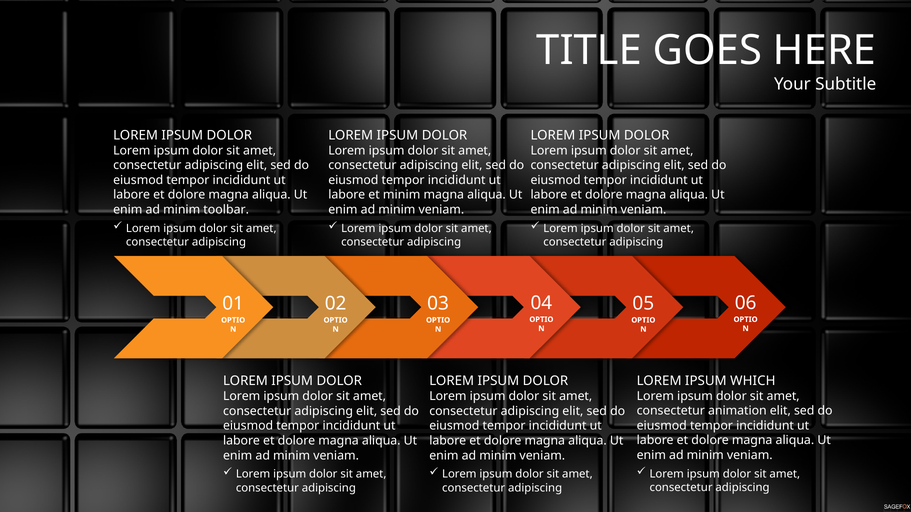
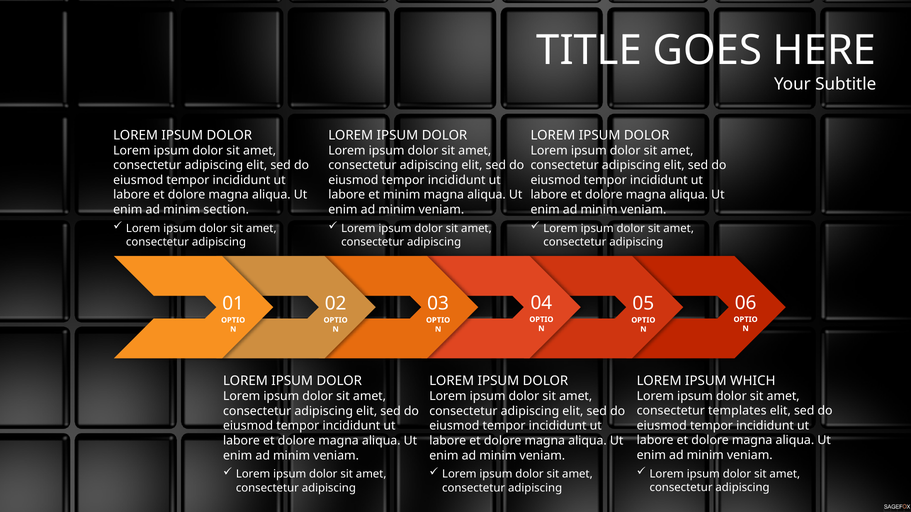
toolbar: toolbar -> section (226, 210)
animation: animation -> templates (737, 411)
